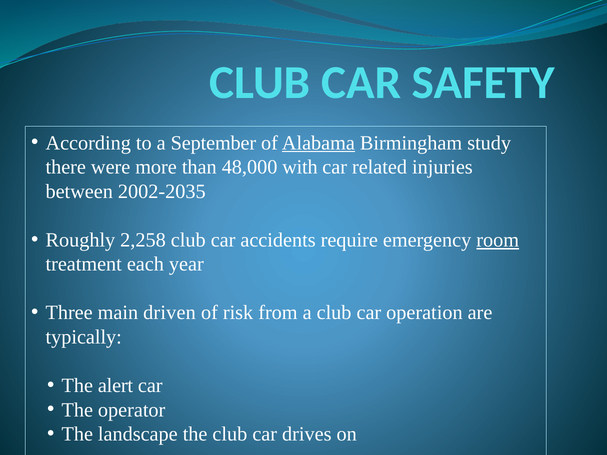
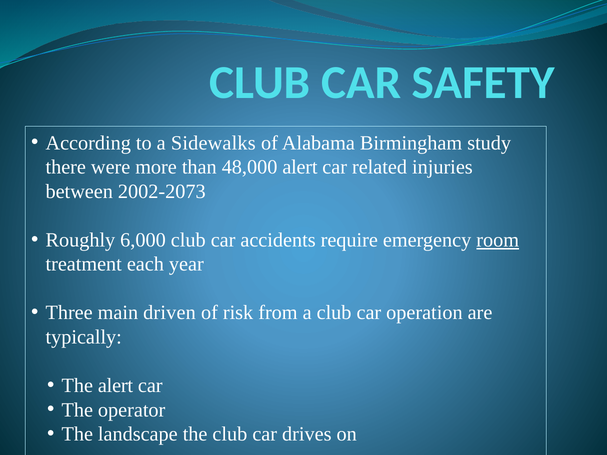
September: September -> Sidewalks (213, 143)
Alabama underline: present -> none (318, 143)
48,000 with: with -> alert (300, 167)
2002-2035: 2002-2035 -> 2002-2073 (162, 192)
2,258: 2,258 -> 6,000 (143, 240)
